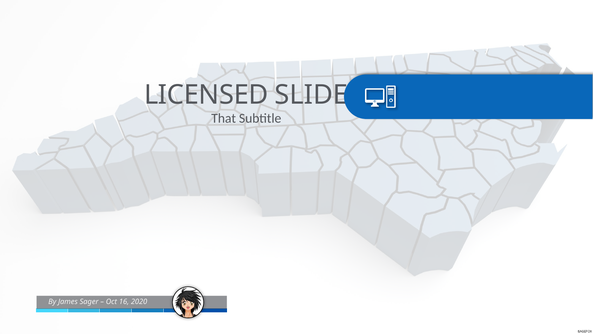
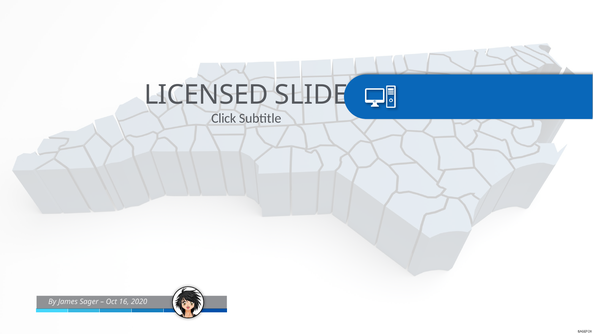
That: That -> Click (224, 118)
